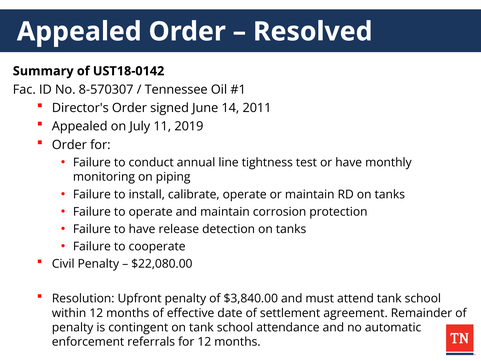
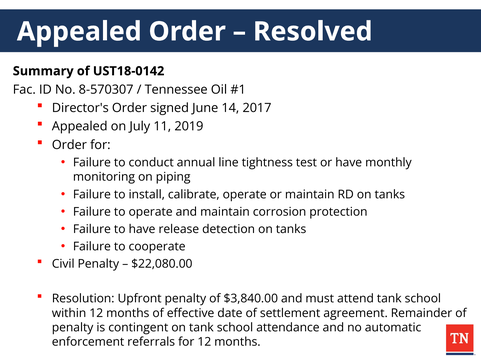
2011: 2011 -> 2017 (257, 108)
